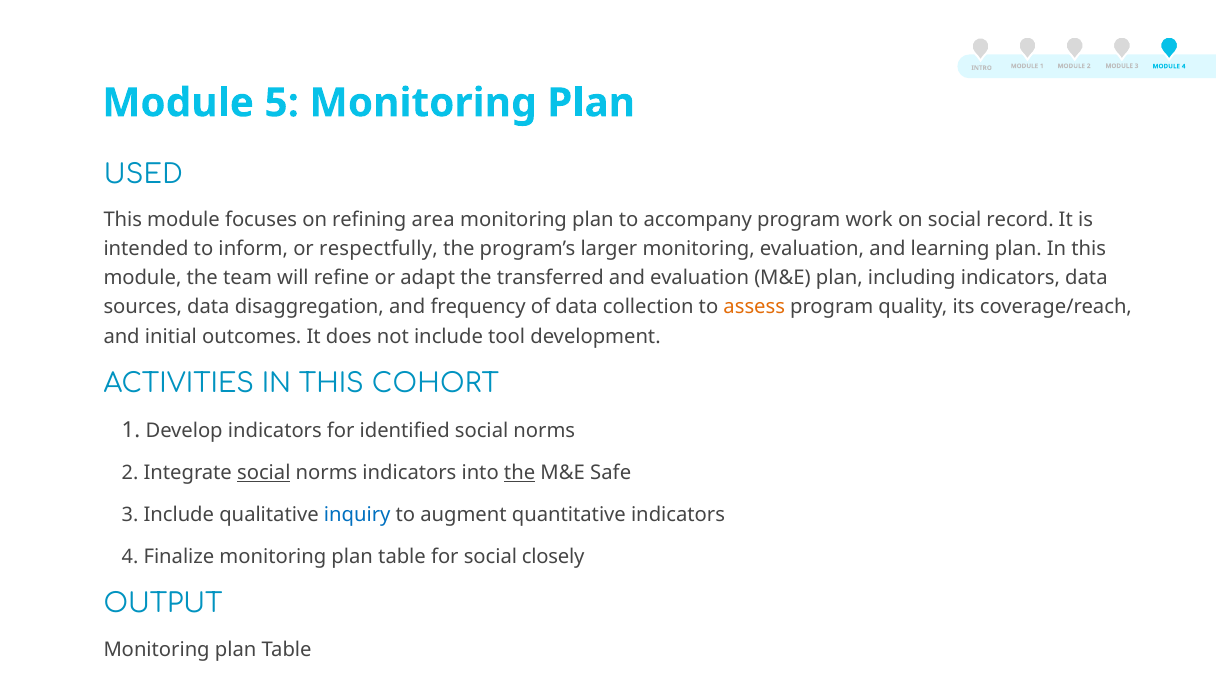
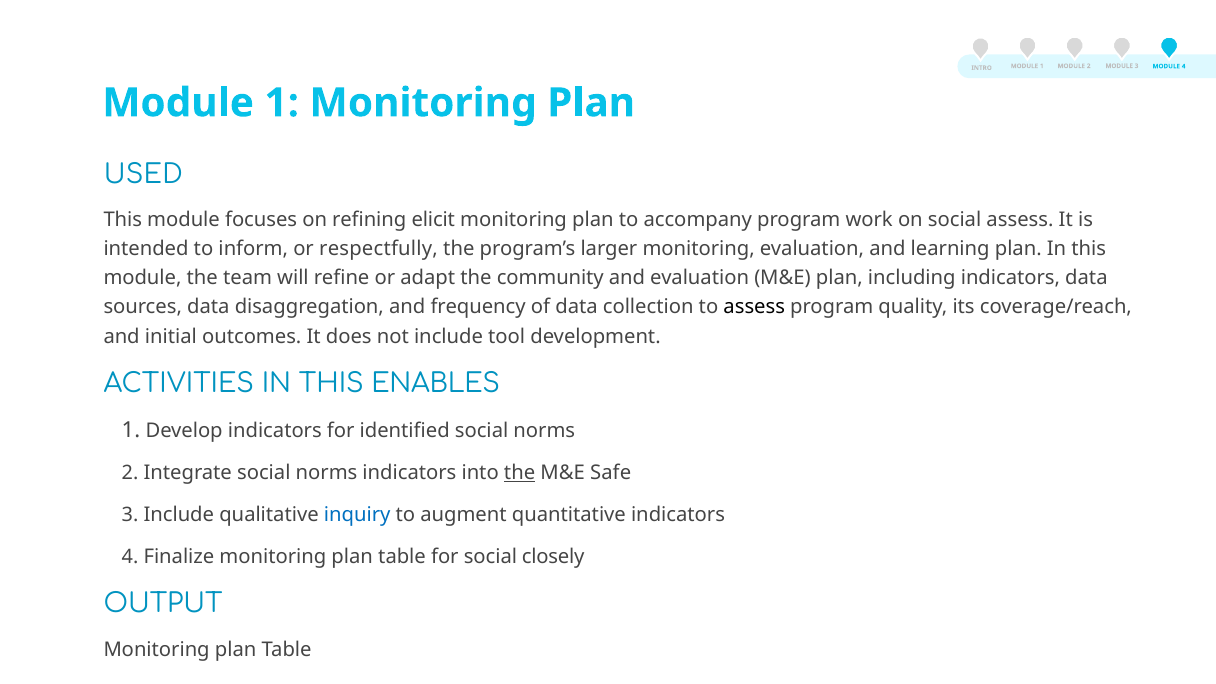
5: 5 -> 1 (282, 103)
area: area -> elicit (433, 220)
social record: record -> assess (1020, 220)
transferred: transferred -> community (550, 278)
assess colour: orange -> black (754, 307)
COHORT: COHORT -> ENABLES (436, 384)
social underline: present -> none (264, 473)
